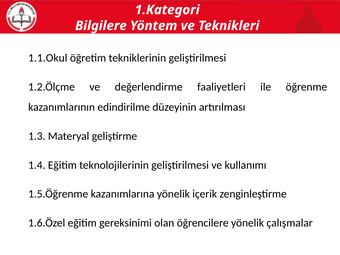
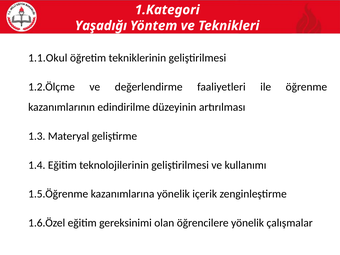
Bilgilere: Bilgilere -> Yaşadığı (101, 26)
